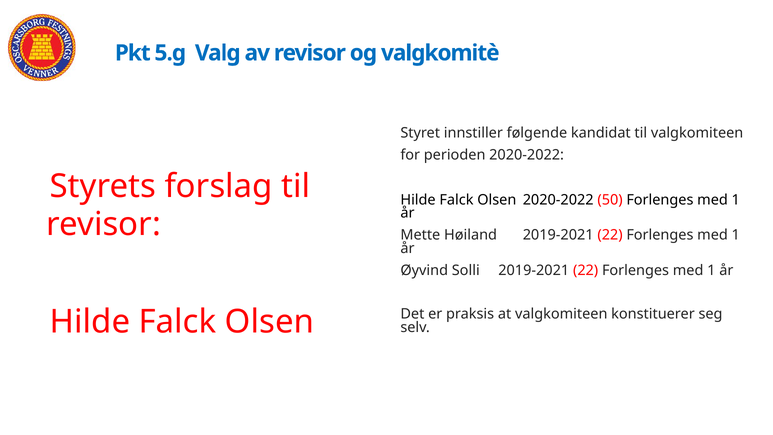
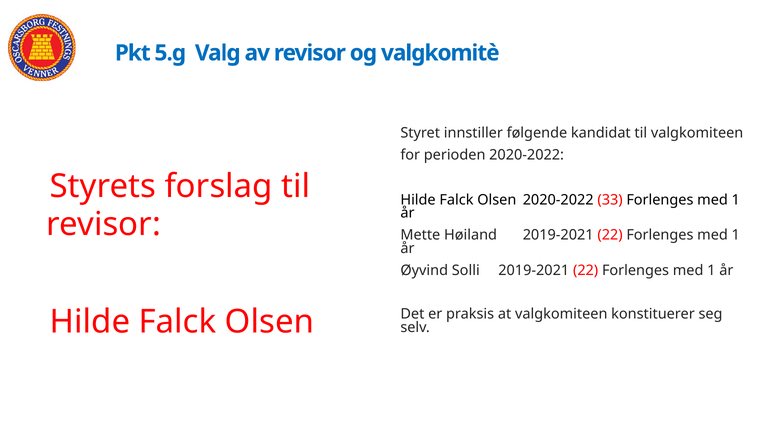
50: 50 -> 33 (610, 200)
